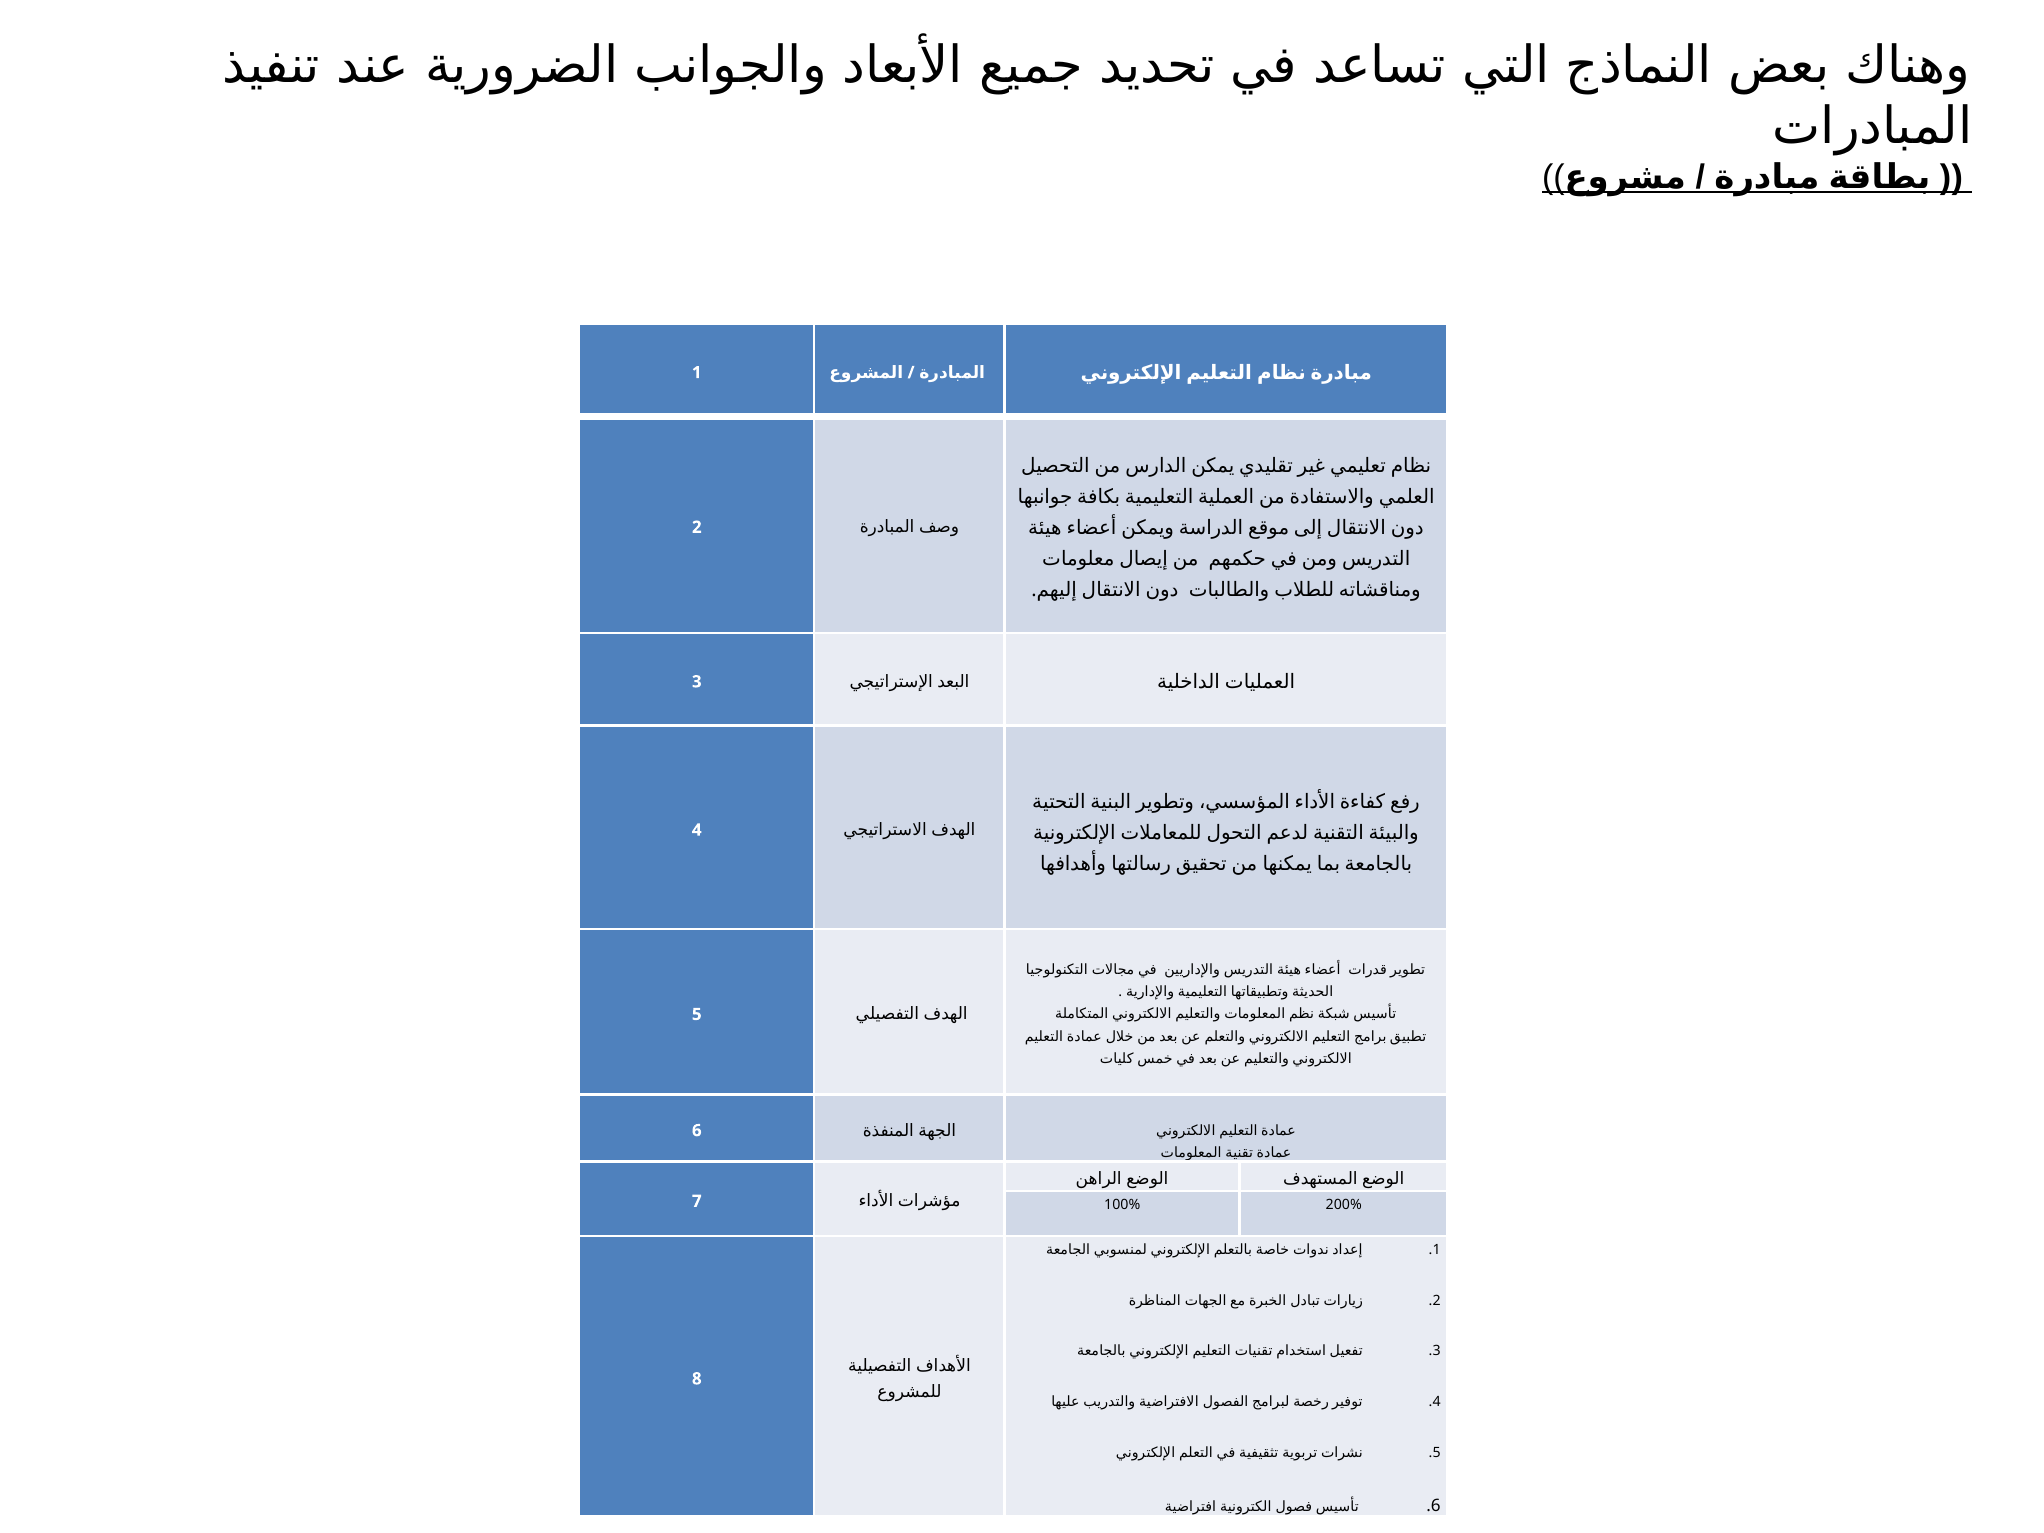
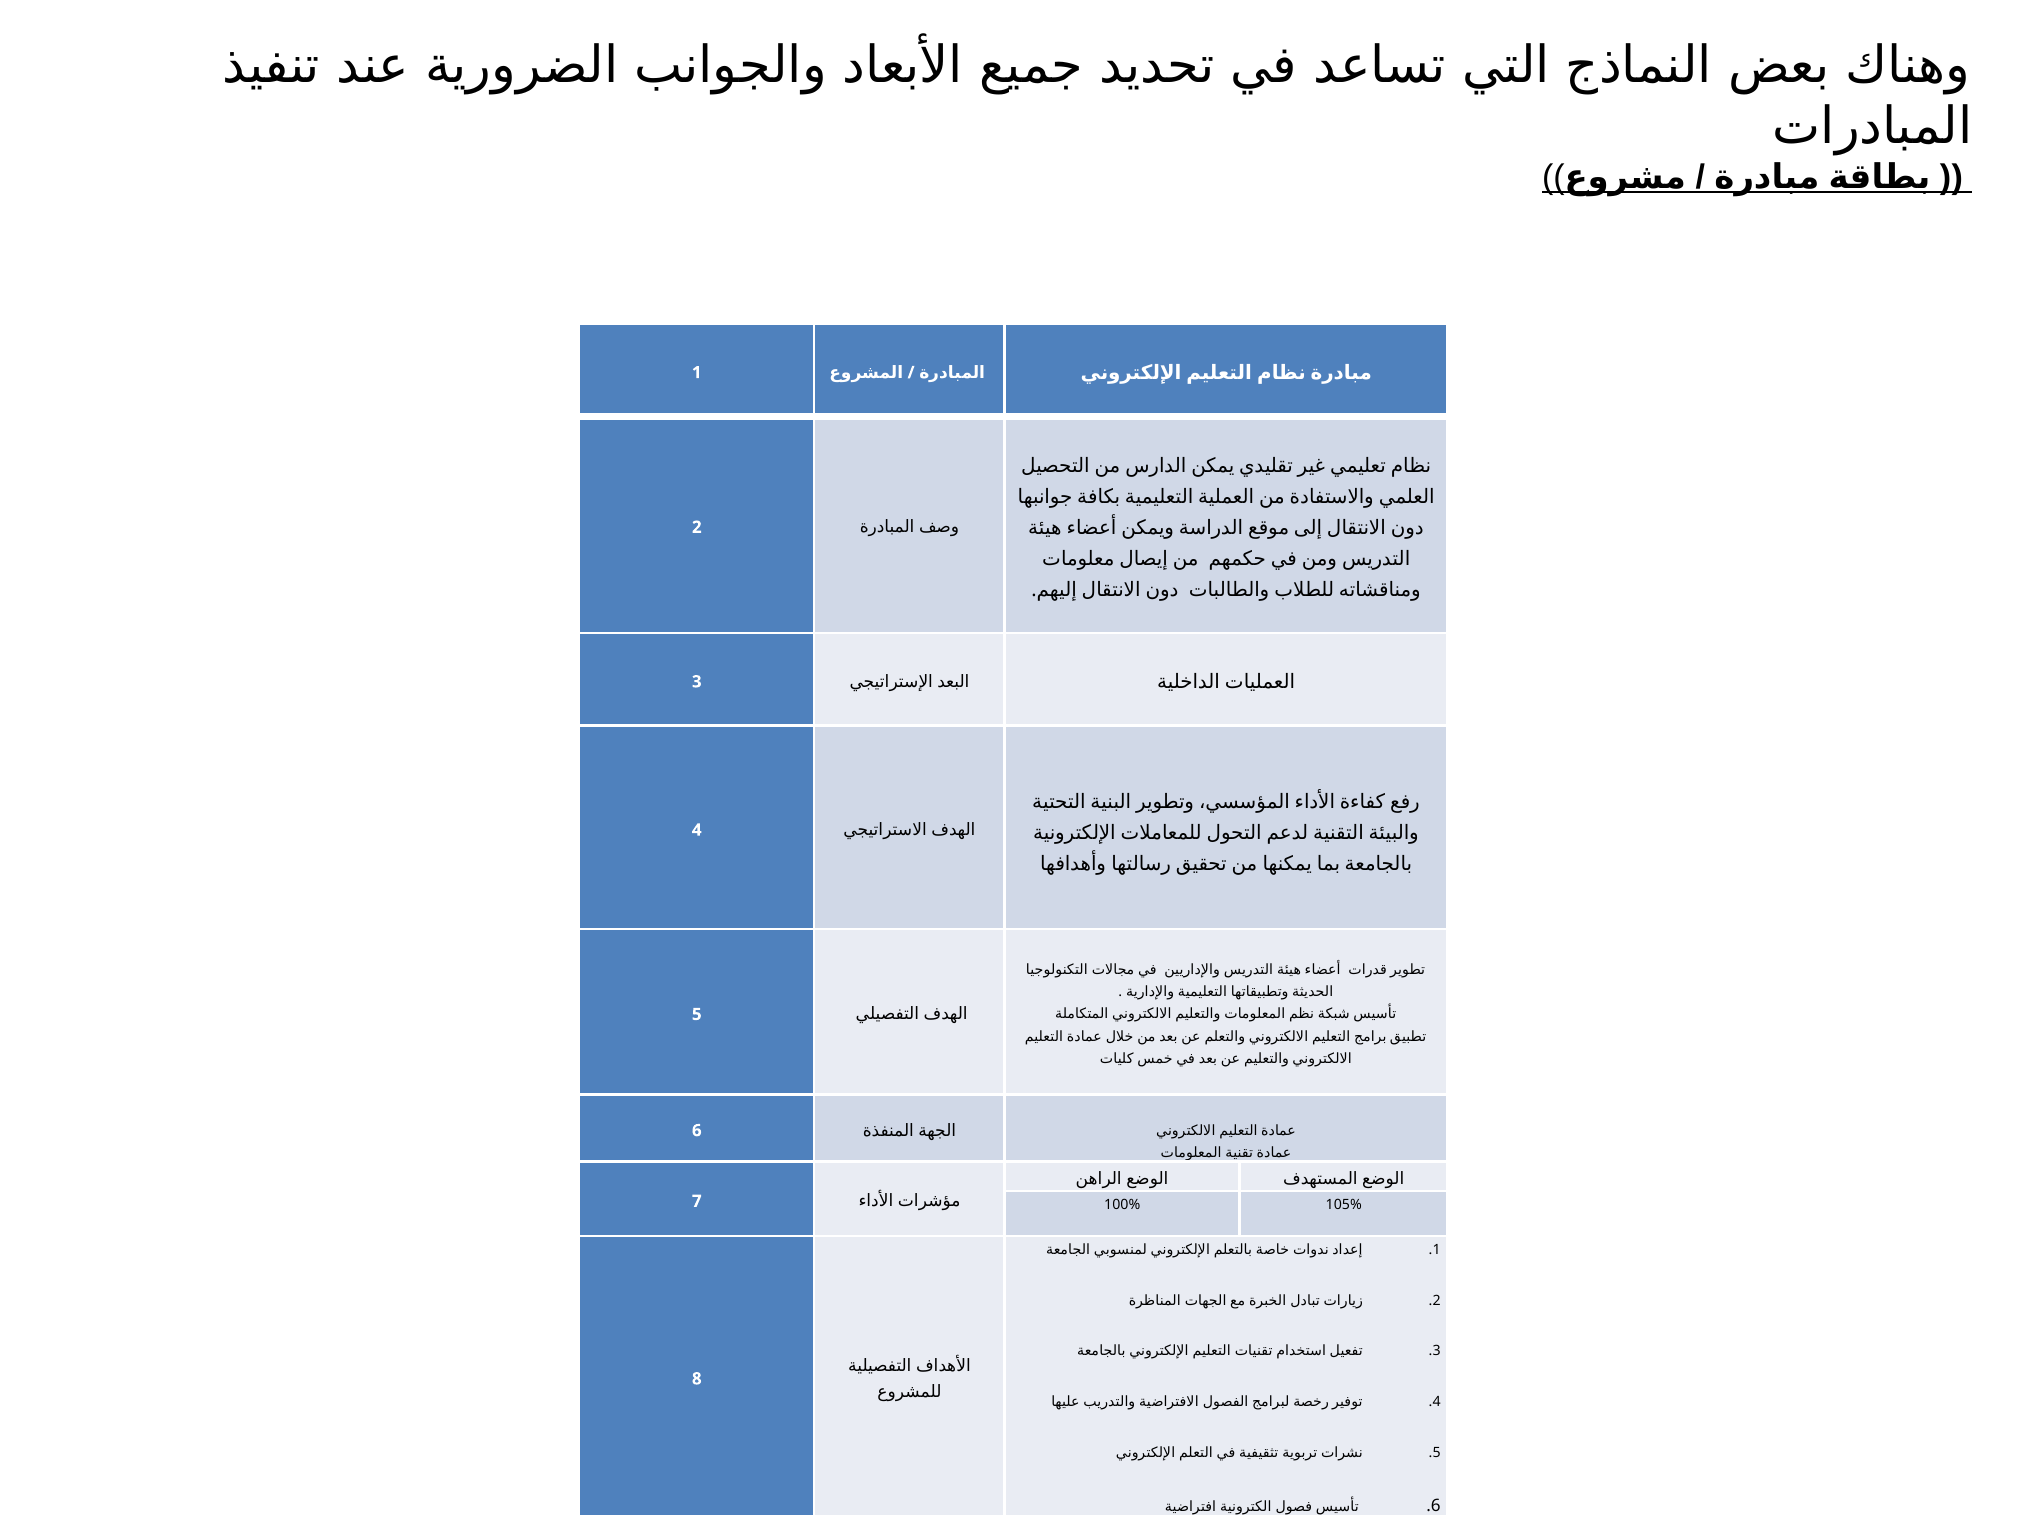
200%: 200% -> 105% (1344, 1205)
